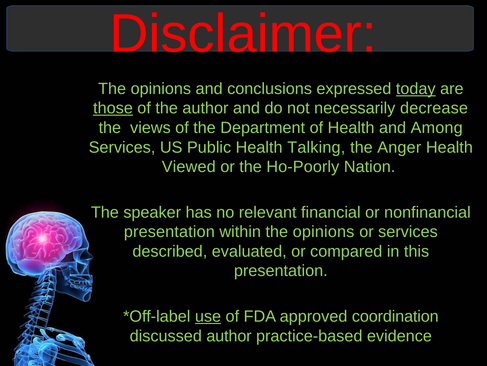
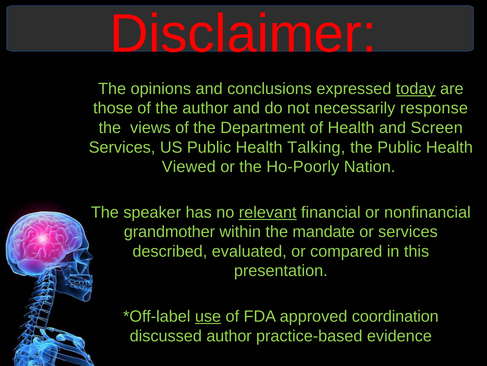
those underline: present -> none (113, 108)
decrease: decrease -> response (434, 108)
Among: Among -> Screen (437, 128)
the Anger: Anger -> Public (399, 147)
relevant underline: none -> present (268, 212)
presentation: presentation -> grandmother (169, 231)
within the opinions: opinions -> mandate (324, 231)
